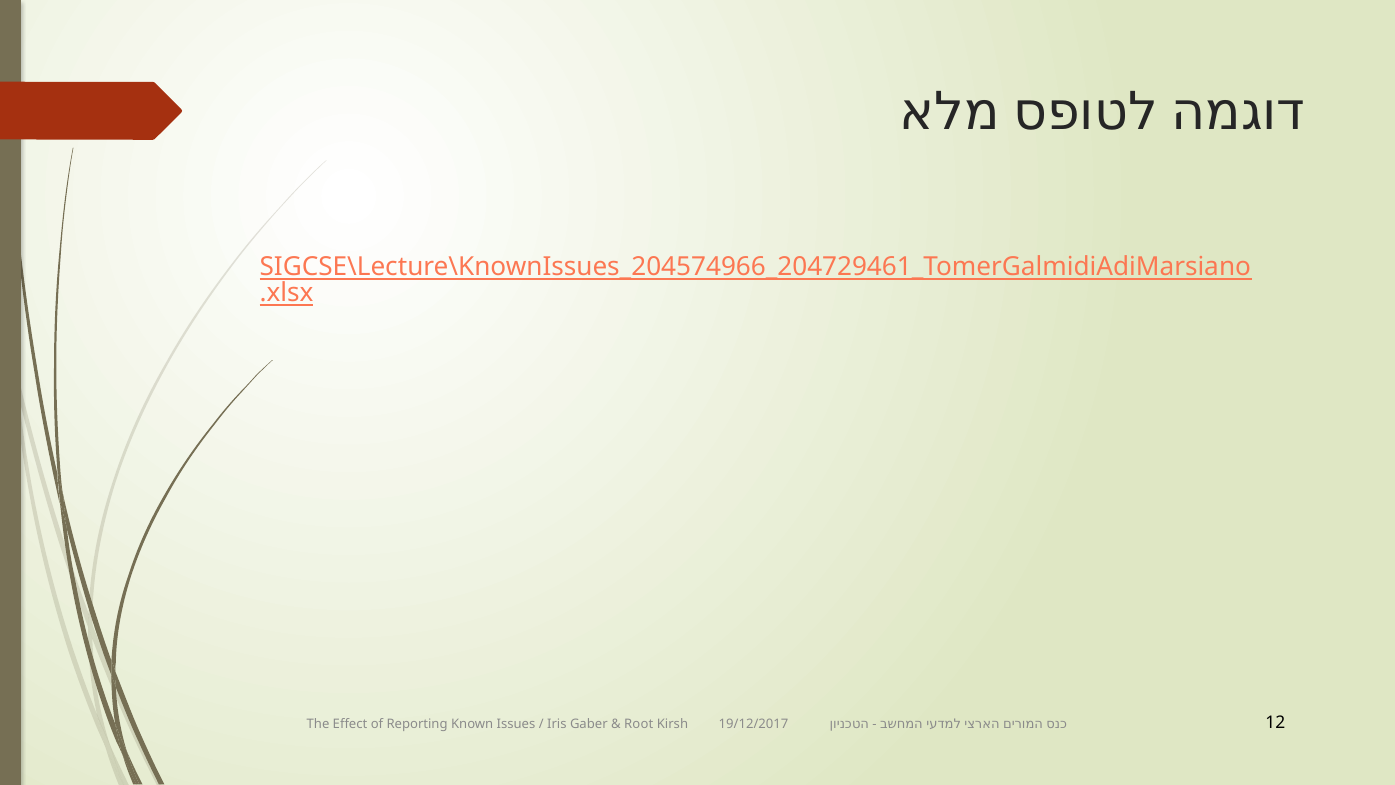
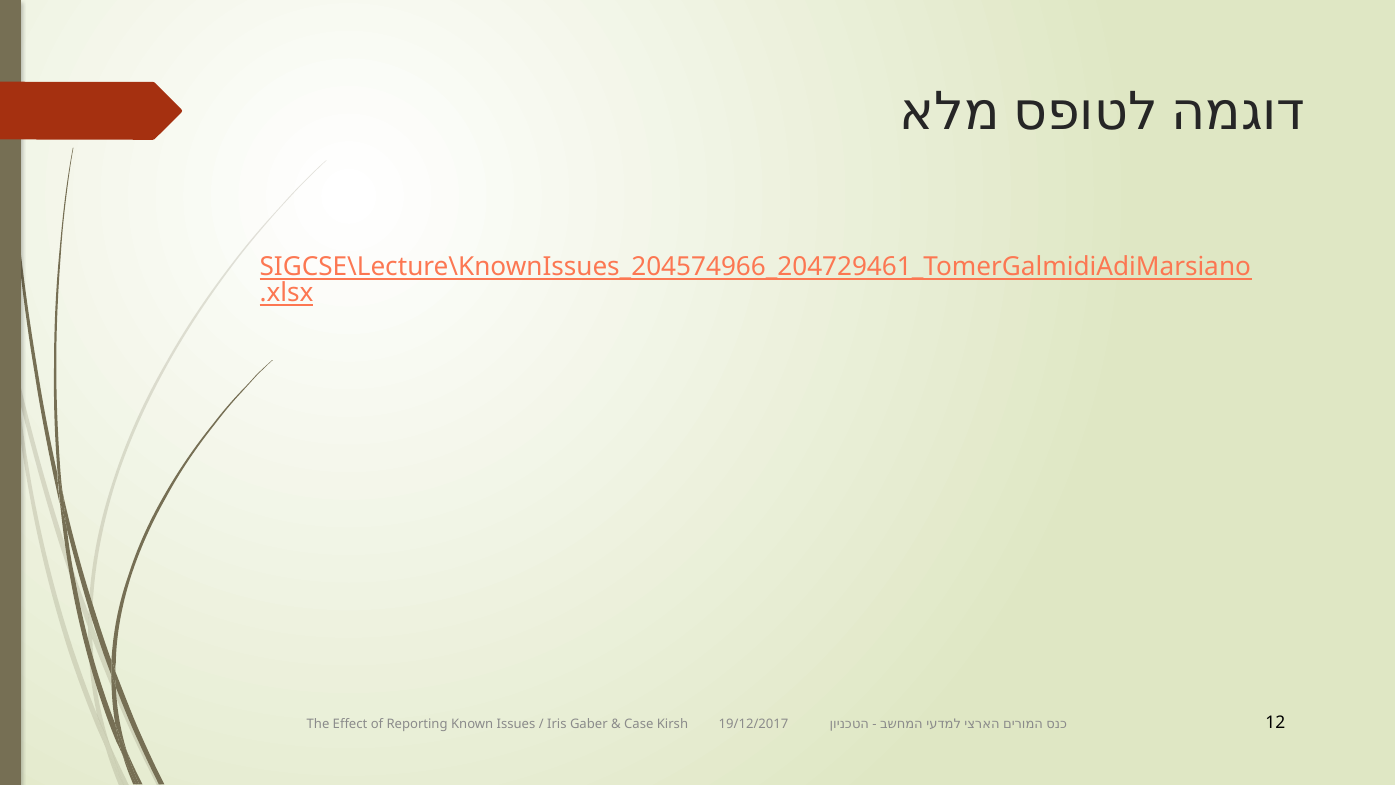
Root: Root -> Case (639, 724)
